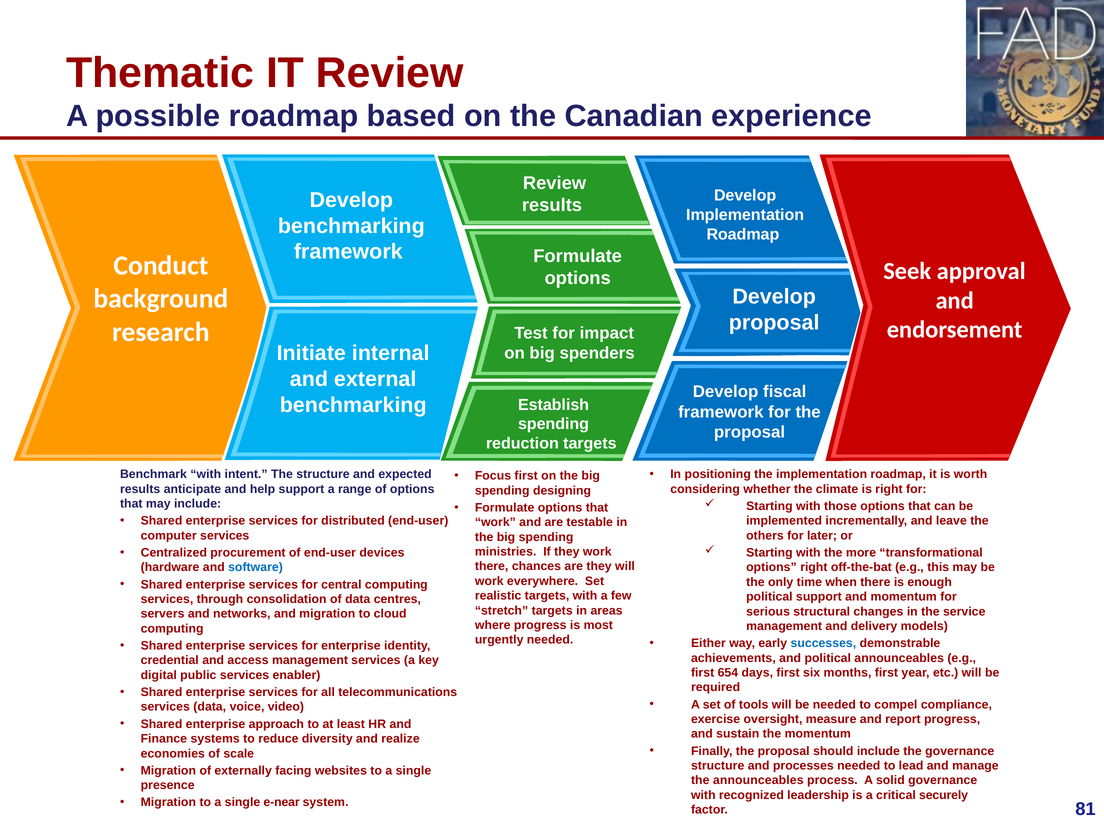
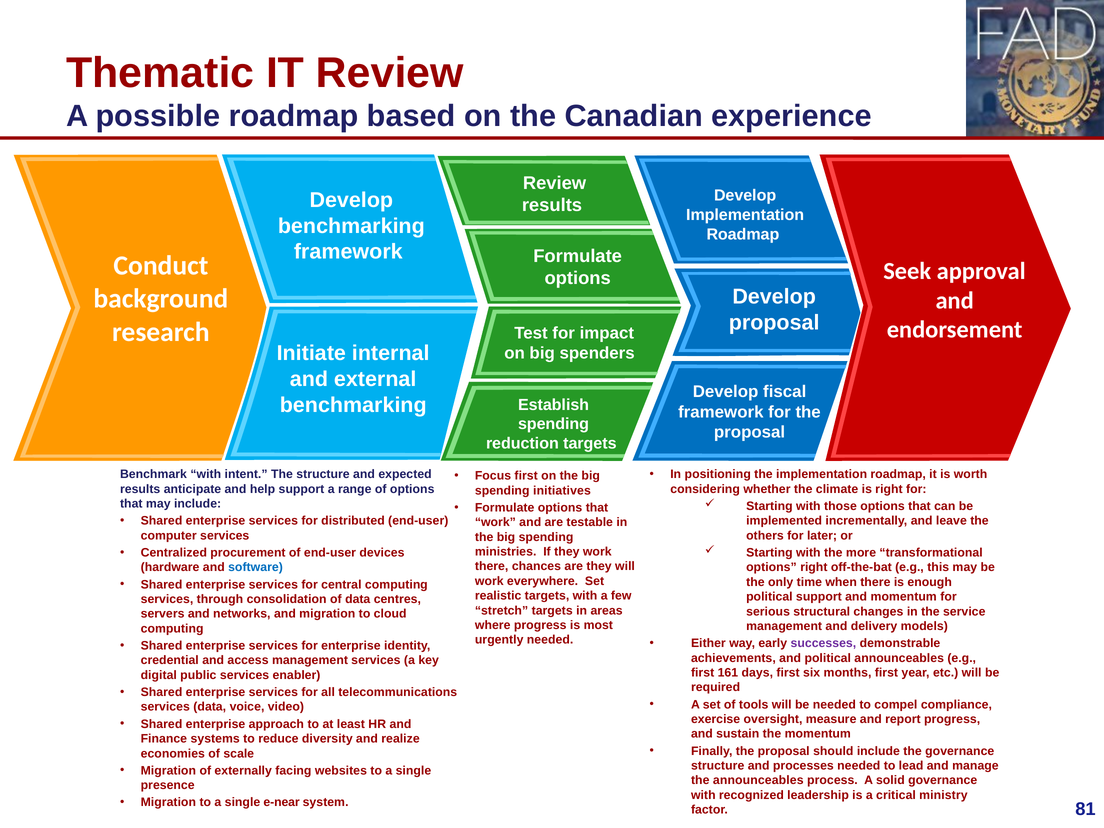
designing: designing -> initiatives (562, 490)
successes colour: blue -> purple (823, 643)
654: 654 -> 161 (728, 673)
securely: securely -> ministry (943, 795)
